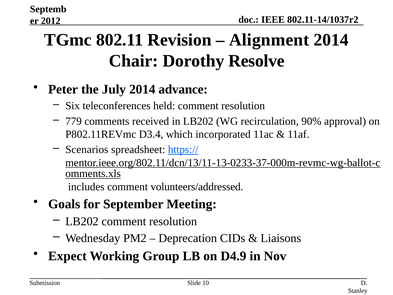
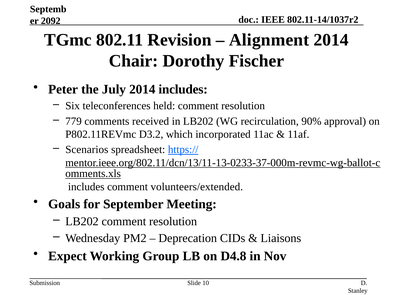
2012: 2012 -> 2092 (51, 21)
Resolve: Resolve -> Fischer (256, 61)
2014 advance: advance -> includes (183, 89)
D3.4: D3.4 -> D3.2 (151, 134)
volunteers/addressed: volunteers/addressed -> volunteers/extended (197, 187)
D4.9: D4.9 -> D4.8 (233, 256)
